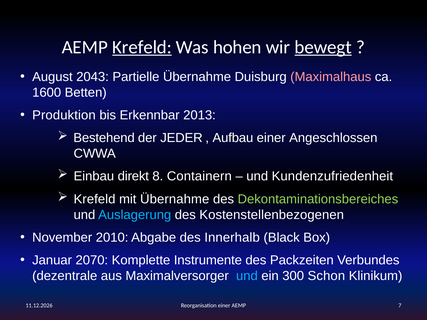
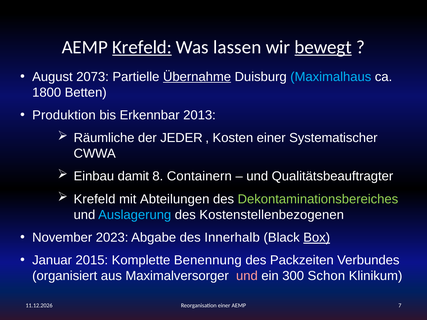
hohen: hohen -> lassen (237, 47)
2043: 2043 -> 2073 (93, 77)
Übernahme underline: none -> present (197, 77)
Maximalhaus colour: pink -> light blue (331, 77)
1600: 1600 -> 1800 (47, 92)
Bestehend: Bestehend -> Räumliche (104, 138)
Aufbau: Aufbau -> Kosten (233, 138)
Angeschlossen: Angeschlossen -> Systematischer (333, 138)
direkt: direkt -> damit (133, 176)
Kundenzufriedenheit: Kundenzufriedenheit -> Qualitätsbeauftragter (332, 176)
mit Übernahme: Übernahme -> Abteilungen (175, 199)
2010: 2010 -> 2023 (112, 238)
Box underline: none -> present (317, 238)
2070: 2070 -> 2015 (92, 260)
Instrumente: Instrumente -> Benennung (208, 260)
dezentrale: dezentrale -> organisiert (65, 276)
und colour: light blue -> pink (247, 276)
